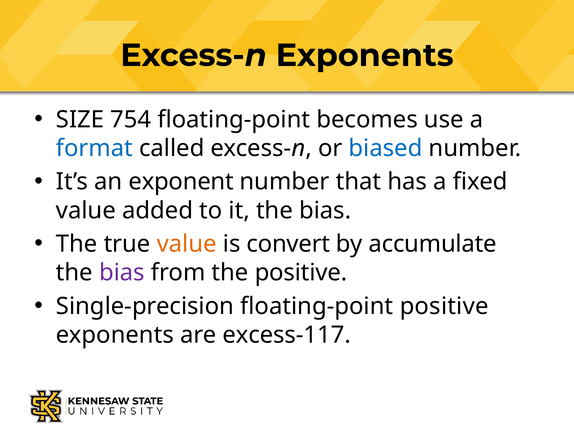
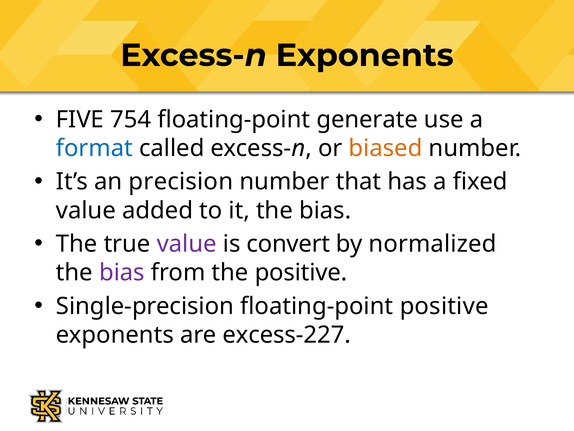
SIZE: SIZE -> FIVE (80, 119)
becomes: becomes -> generate (367, 119)
biased colour: blue -> orange (385, 148)
exponent: exponent -> precision (181, 182)
value colour: orange -> purple (187, 244)
accumulate: accumulate -> normalized (432, 244)
excess-117: excess-117 -> excess-227 (287, 335)
